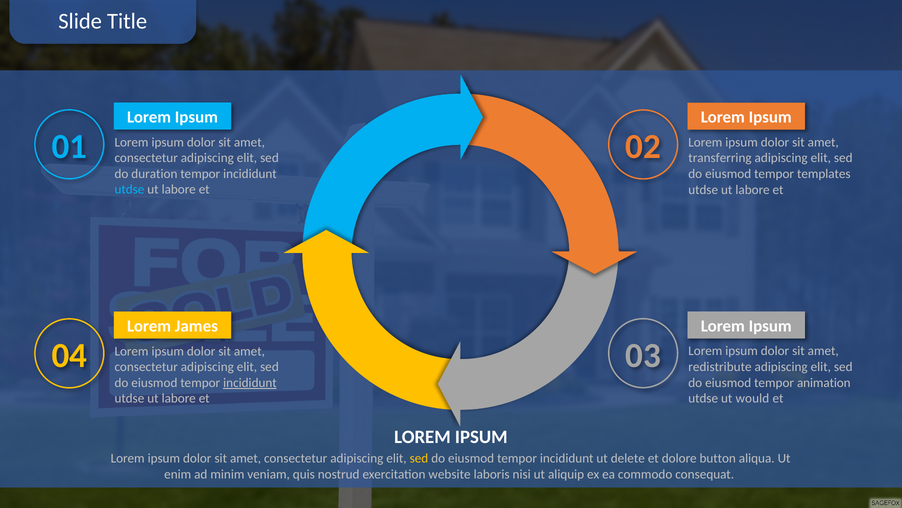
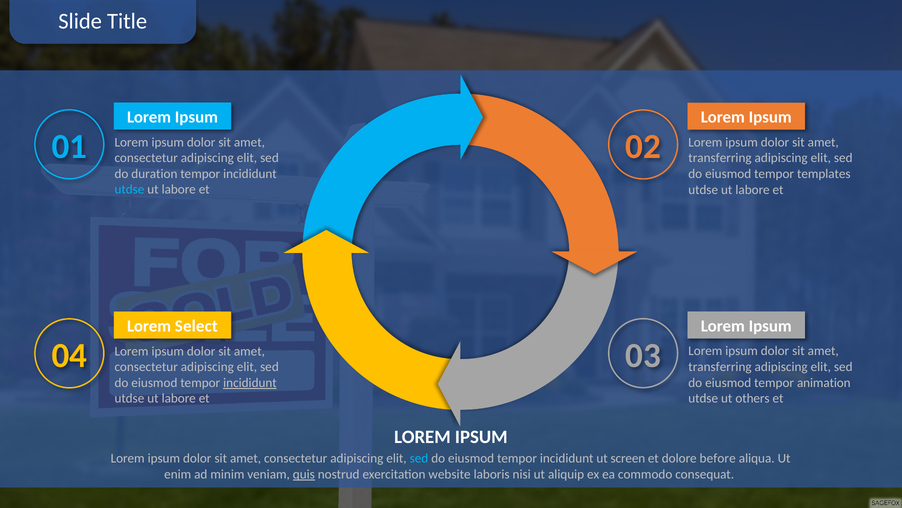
James: James -> Select (196, 326)
redistribute: redistribute -> transferring (720, 366)
would: would -> others (753, 398)
sed colour: yellow -> light blue (419, 458)
delete: delete -> screen (628, 458)
button: button -> before (718, 458)
quis underline: none -> present (304, 474)
